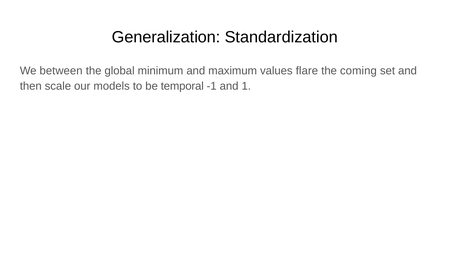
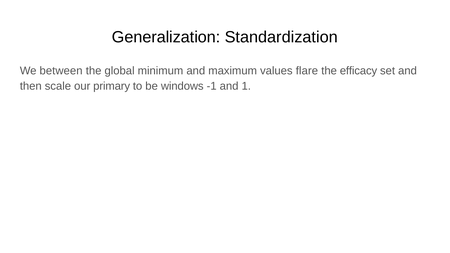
coming: coming -> efficacy (359, 71)
models: models -> primary (112, 86)
temporal: temporal -> windows (182, 86)
